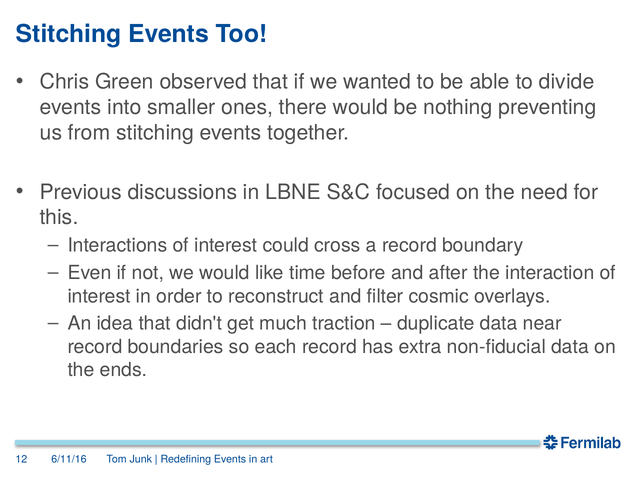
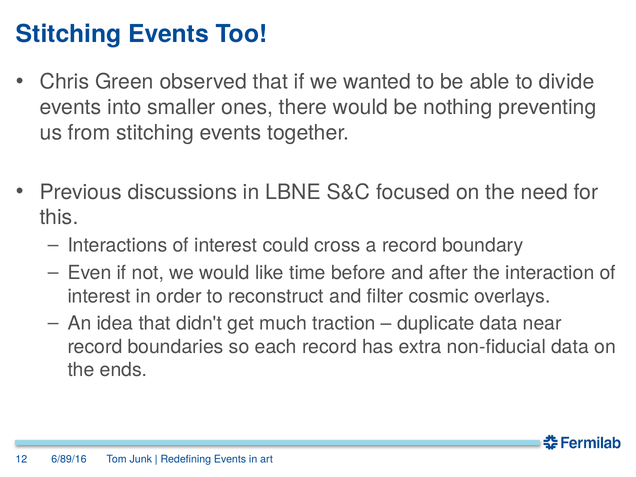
6/11/16: 6/11/16 -> 6/89/16 (69, 459)
